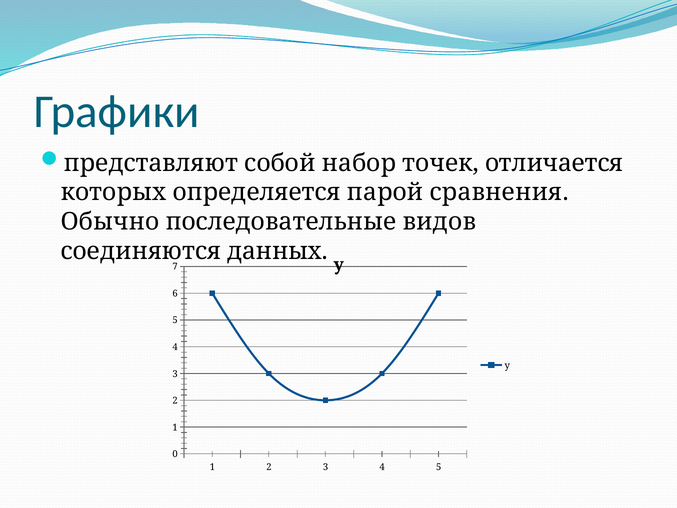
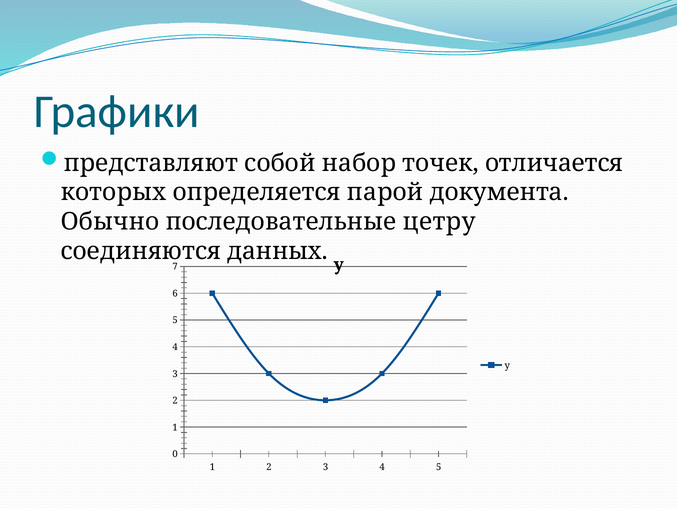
сравнения: сравнения -> документа (499, 192)
видов: видов -> цетру (439, 222)
